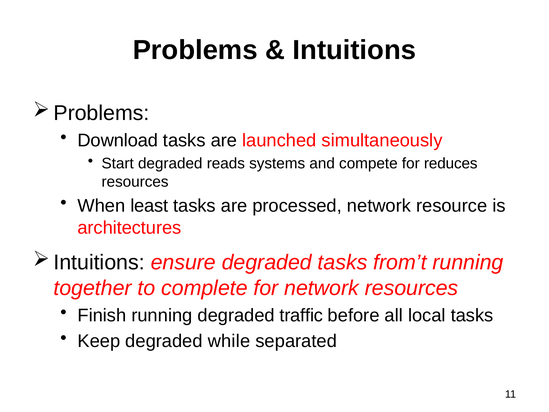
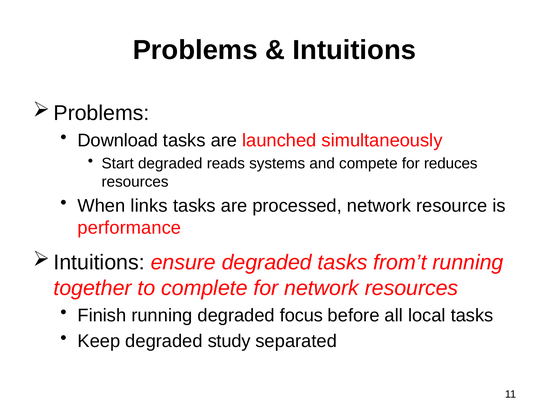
least: least -> links (149, 206)
architectures: architectures -> performance (129, 228)
traffic: traffic -> focus (301, 315)
while: while -> study (229, 341)
